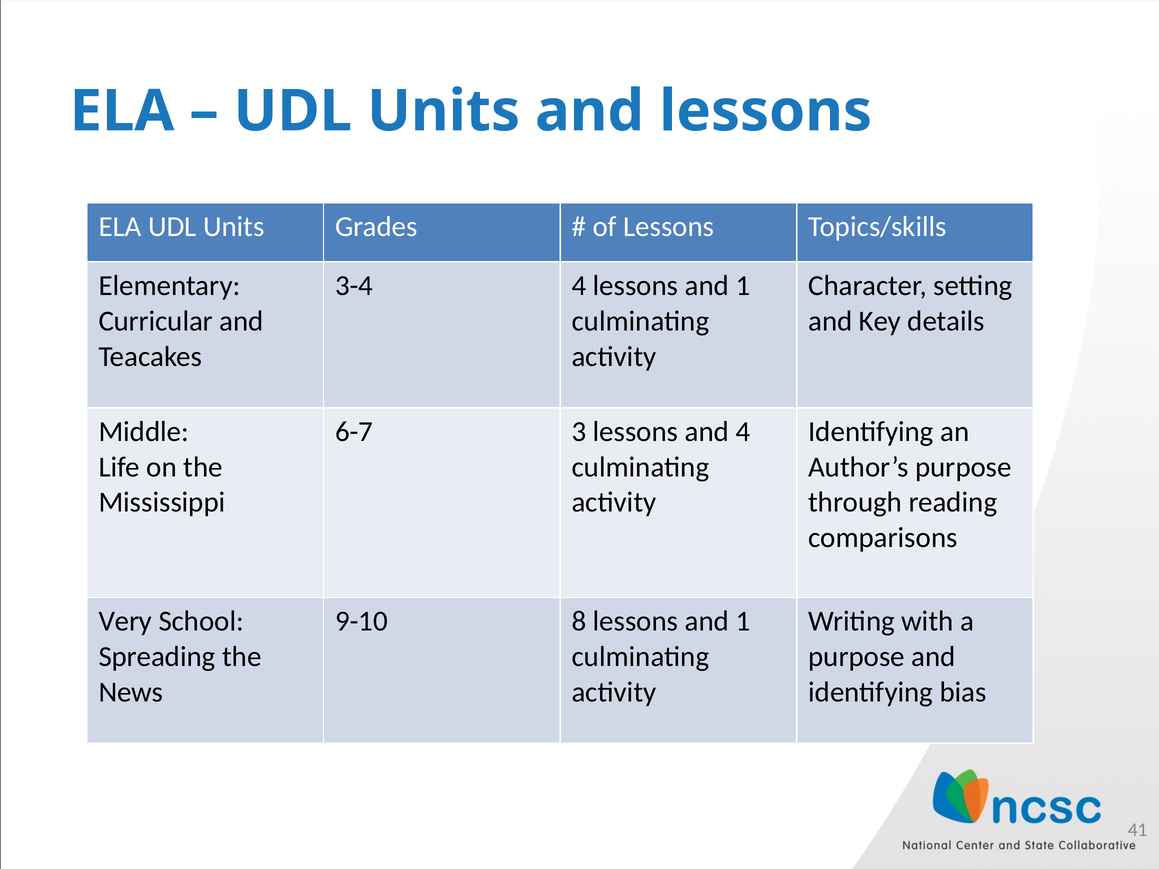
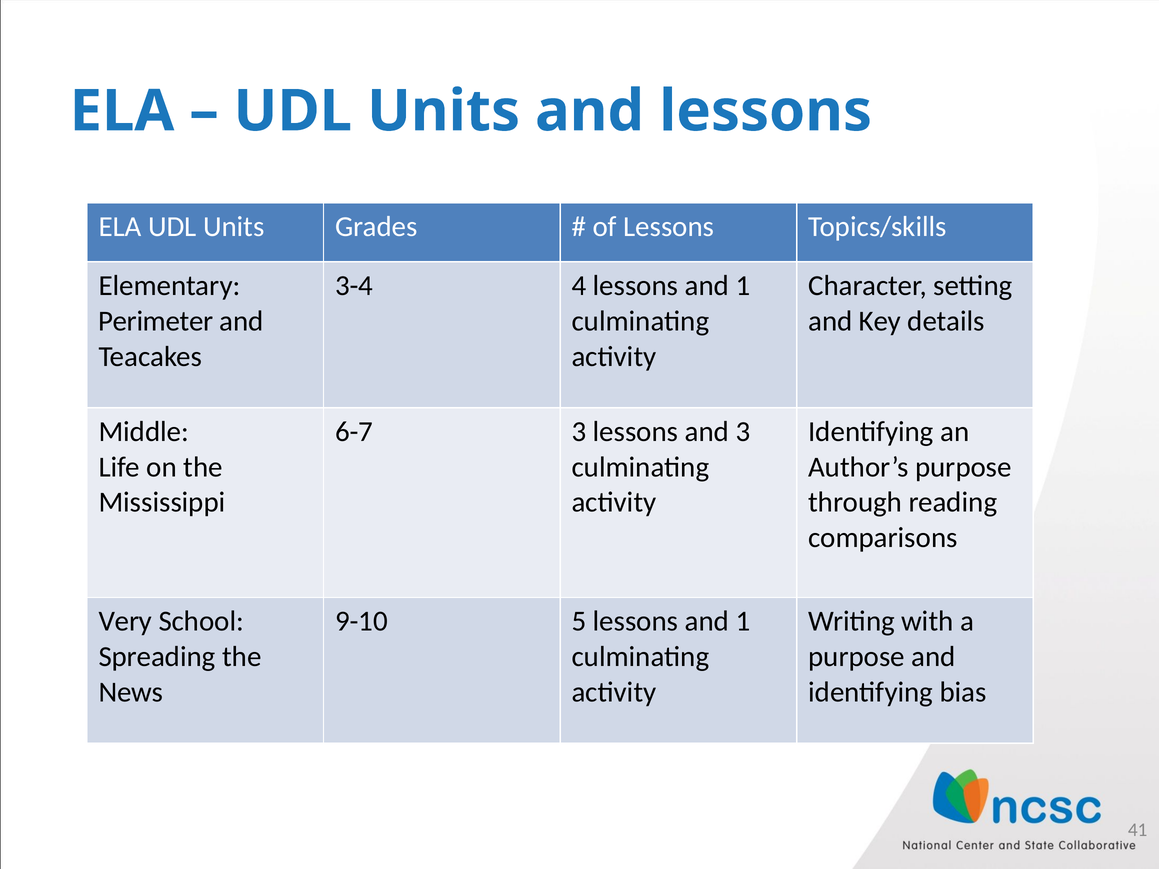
Curricular: Curricular -> Perimeter (156, 321)
and 4: 4 -> 3 (743, 432)
8: 8 -> 5 (579, 621)
